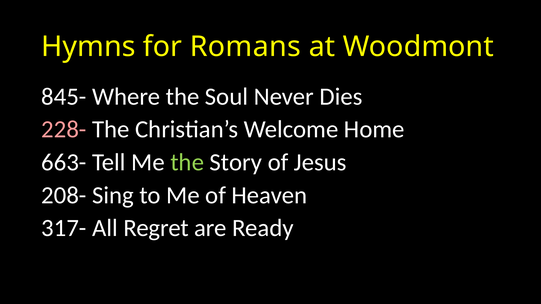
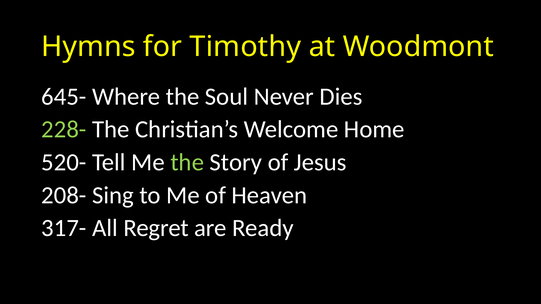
Romans: Romans -> Timothy (245, 47)
845-: 845- -> 645- (64, 97)
228- colour: pink -> light green (64, 130)
663-: 663- -> 520- (64, 162)
